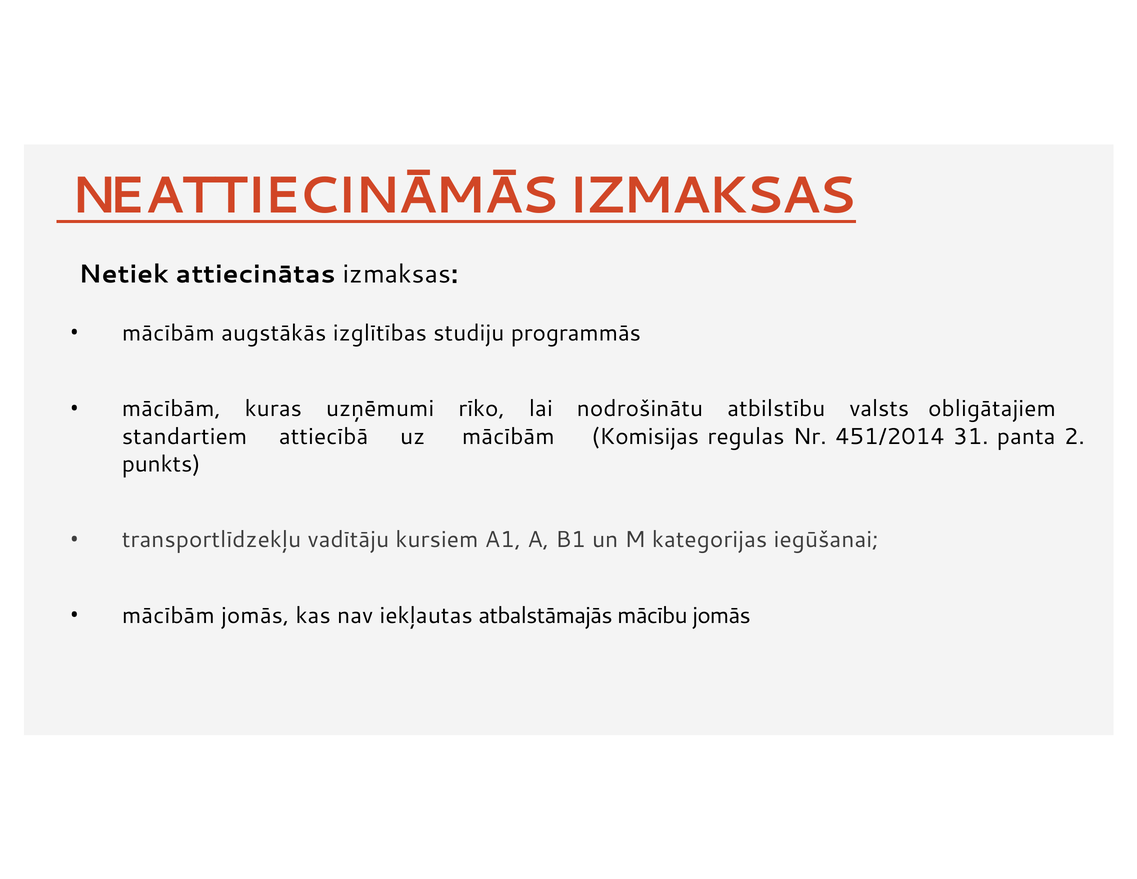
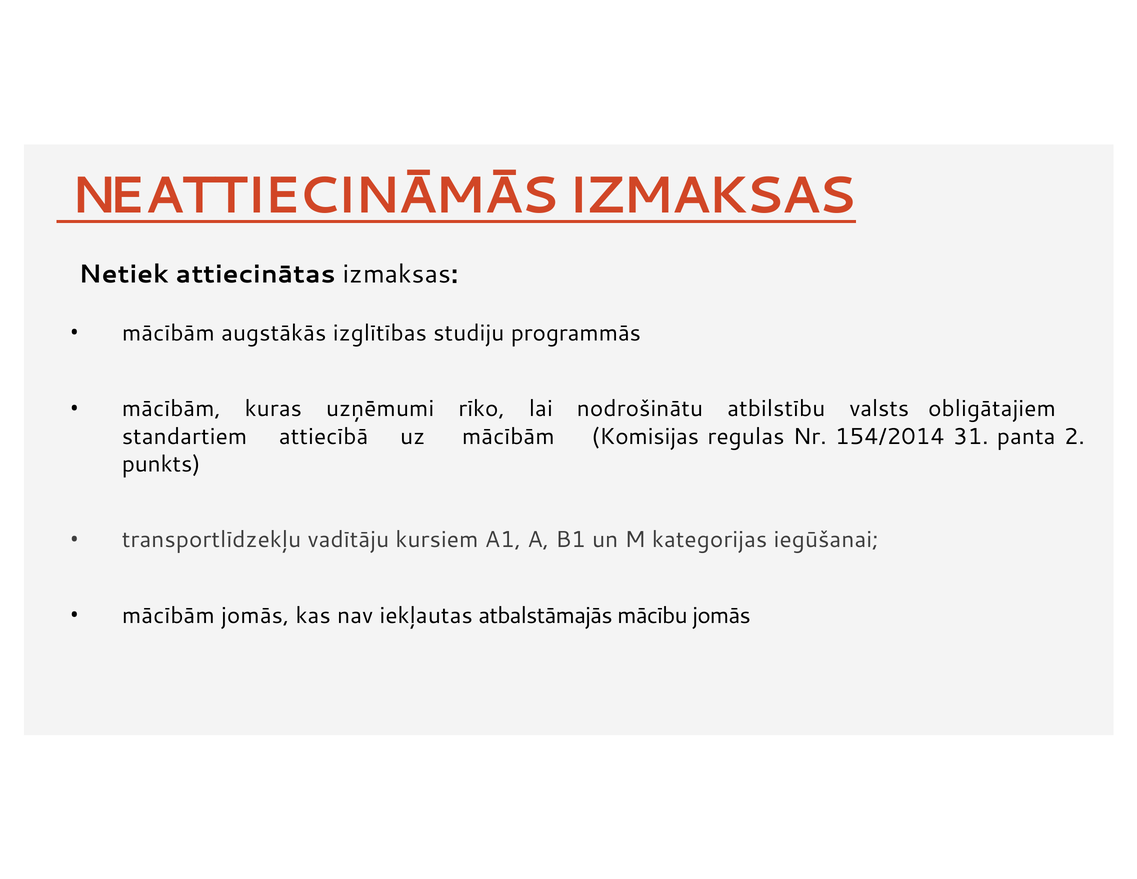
451/2014: 451/2014 -> 154/2014 (890, 436)
